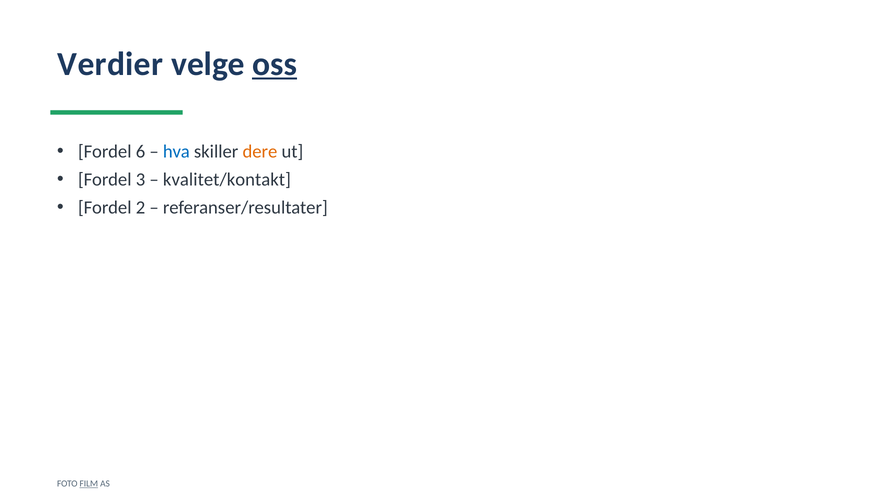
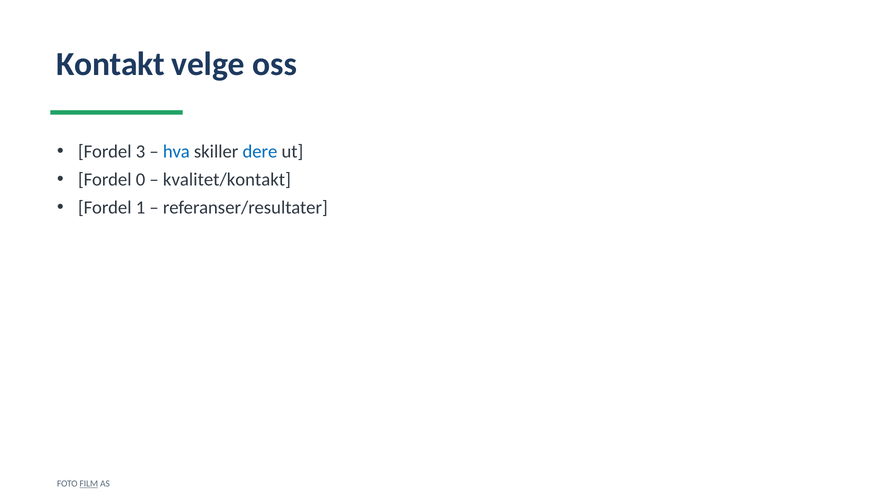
Verdier: Verdier -> Kontakt (111, 64)
oss underline: present -> none (275, 64)
6: 6 -> 3 (141, 152)
dere colour: orange -> blue (260, 152)
3: 3 -> 0 (141, 180)
2: 2 -> 1 (141, 208)
